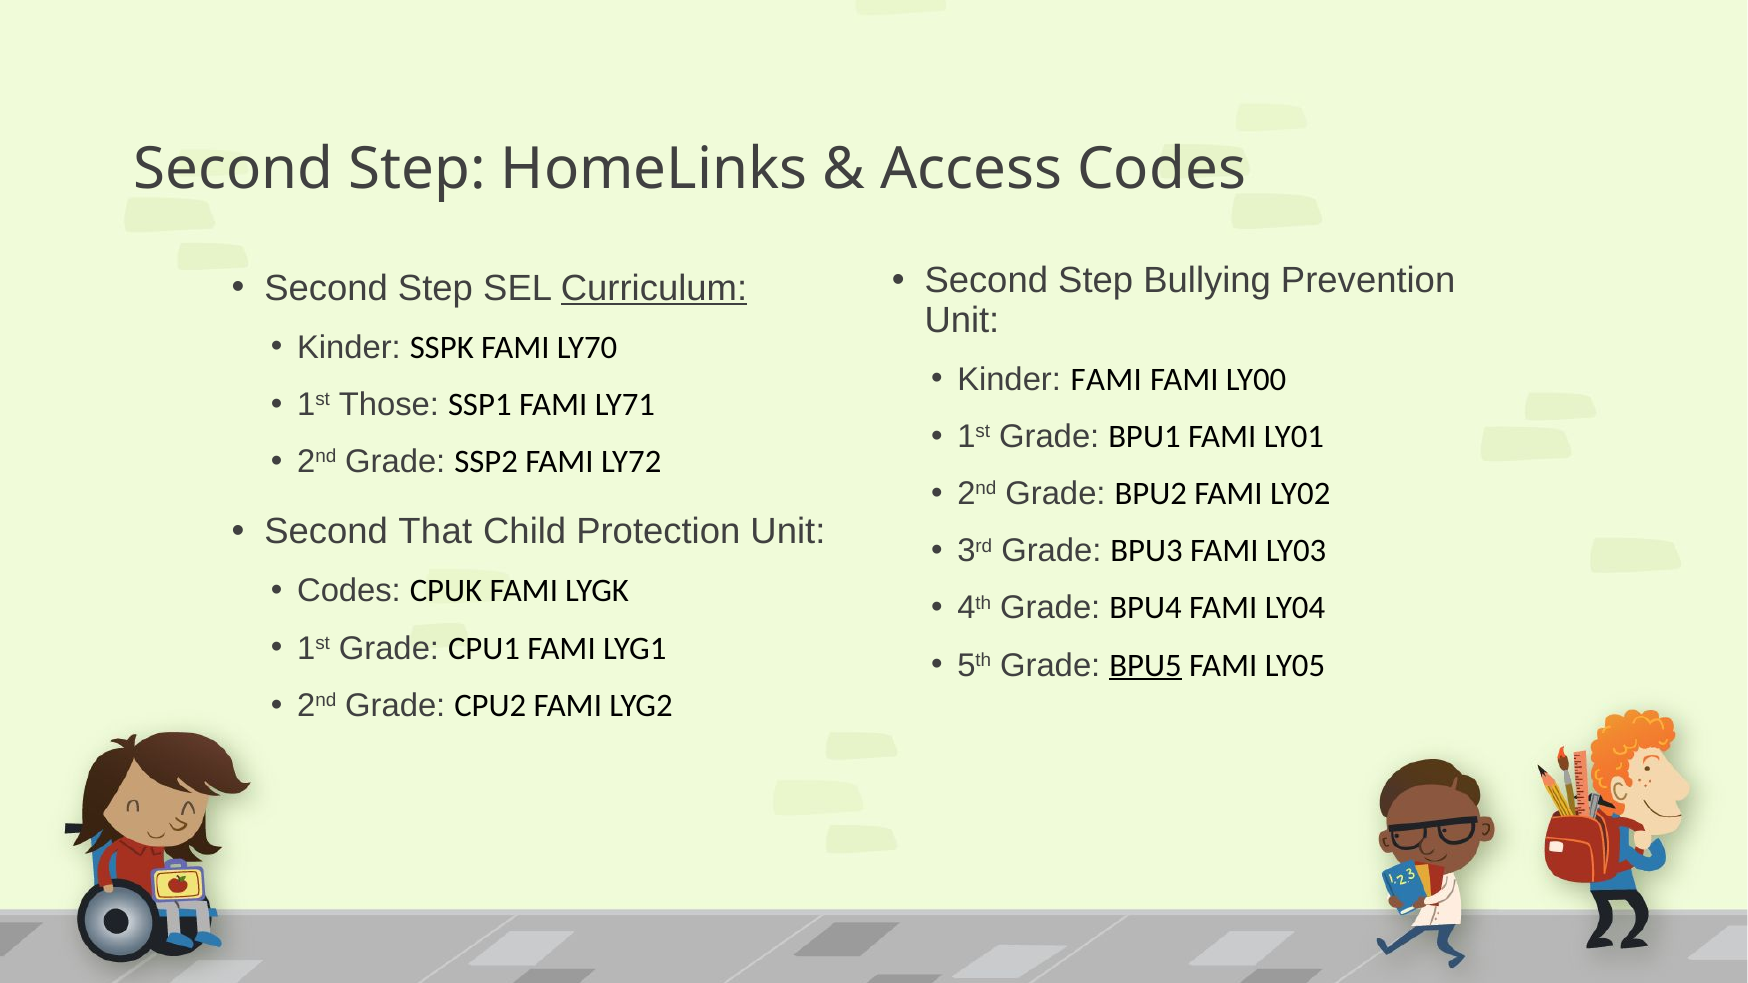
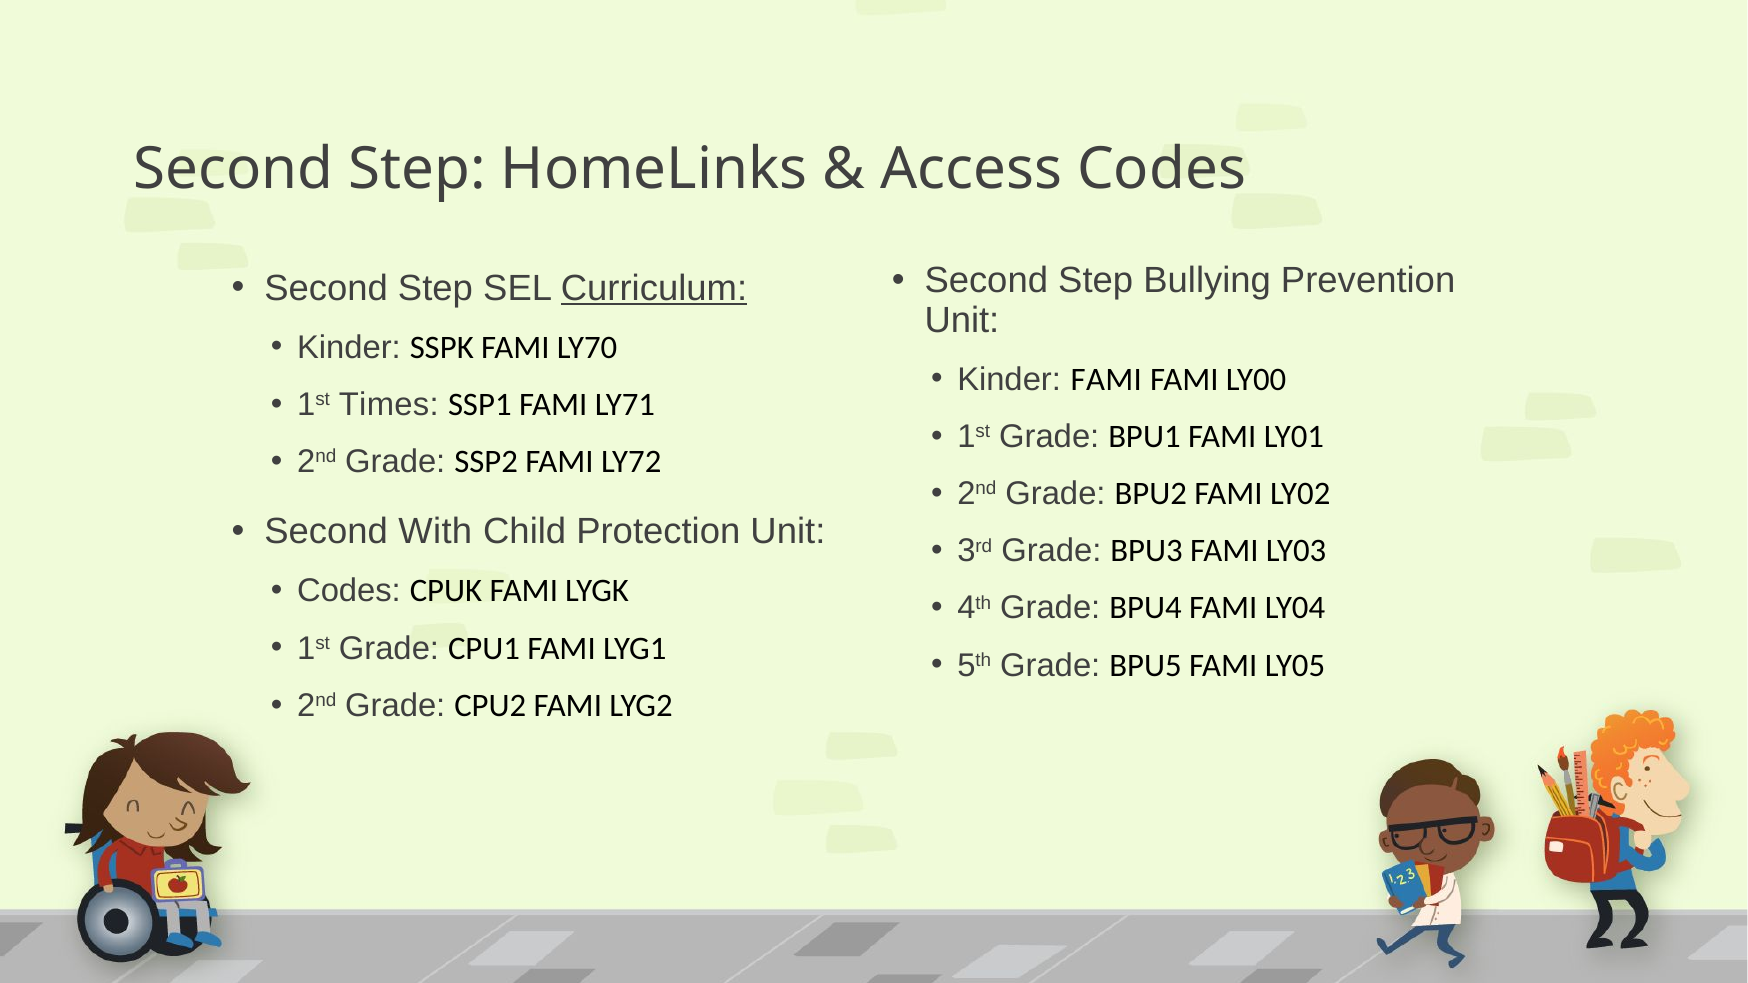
Those: Those -> Times (389, 405)
That: That -> With (435, 532)
BPU5 underline: present -> none (1146, 666)
